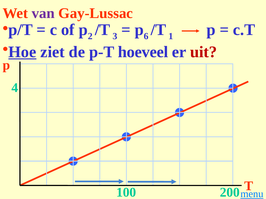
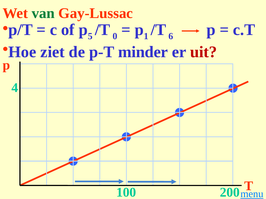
van colour: purple -> green (43, 13)
2: 2 -> 5 (90, 36)
3: 3 -> 0 (115, 36)
6: 6 -> 1 (146, 36)
1: 1 -> 6 (171, 36)
Hoe underline: present -> none (22, 52)
hoeveel: hoeveel -> minder (143, 52)
